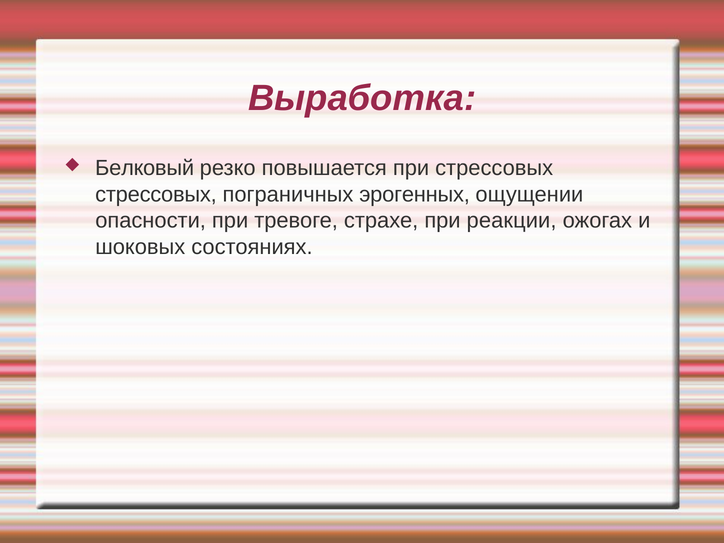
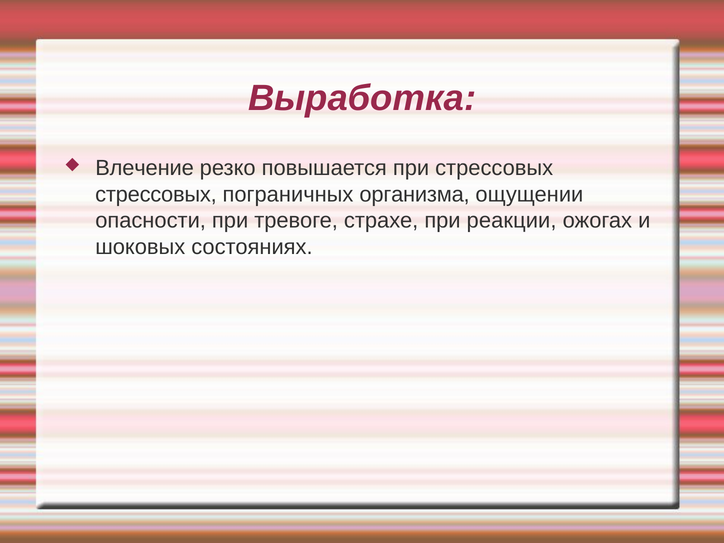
Белковый: Белковый -> Влечение (145, 168)
эрогенных: эрогенных -> организма (415, 194)
